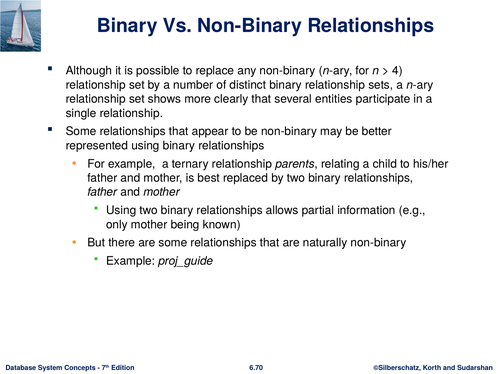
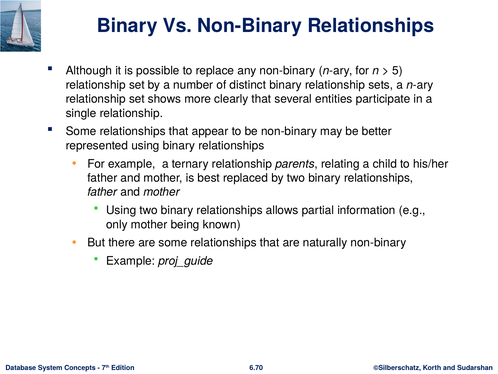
4: 4 -> 5 (398, 71)
